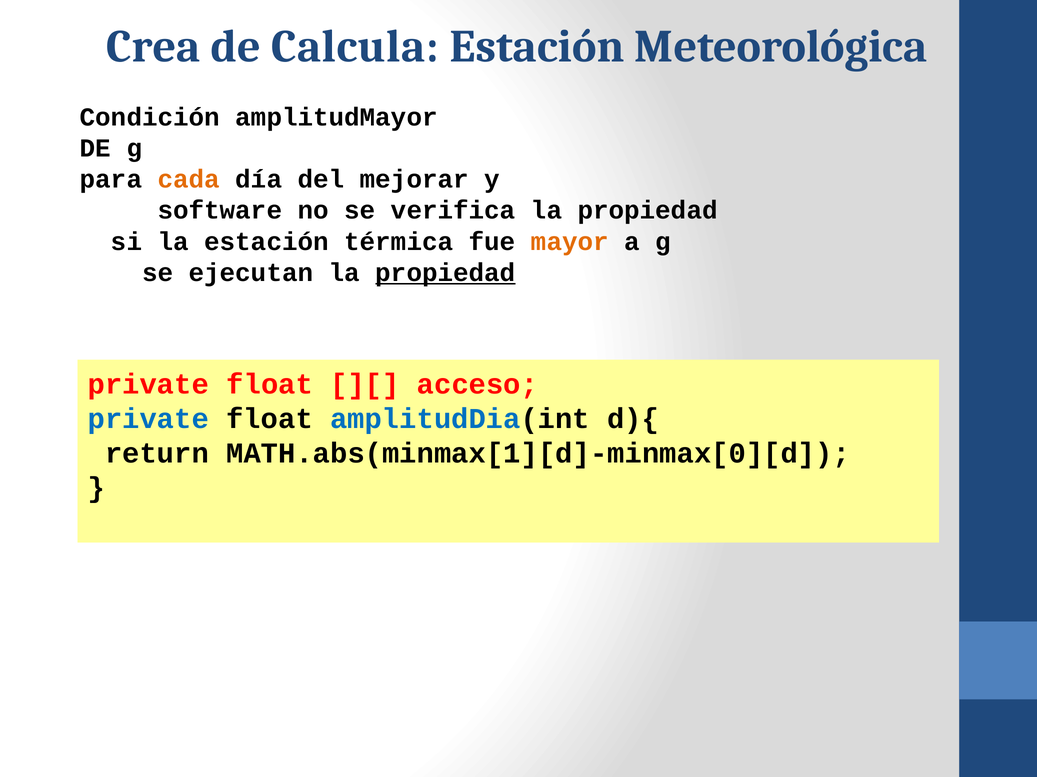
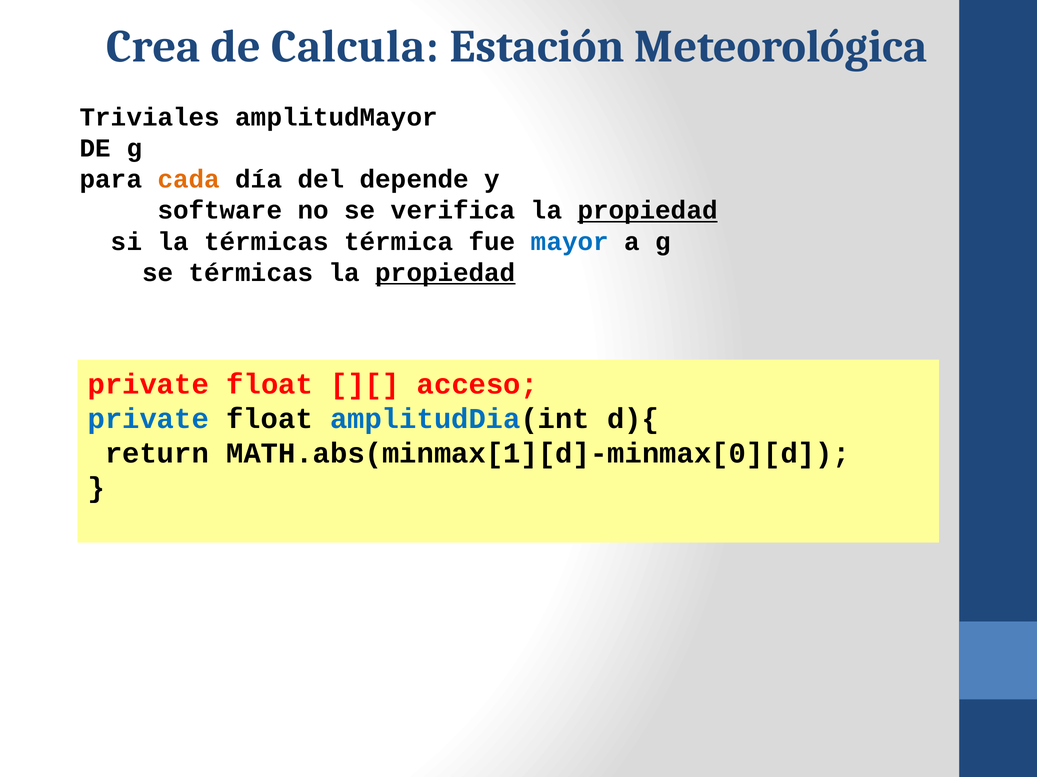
Condición: Condición -> Triviales (150, 117)
mejorar: mejorar -> depende (414, 180)
propiedad underline: none -> present (648, 211)
la estación: estación -> térmicas (267, 242)
mayor colour: orange -> blue (570, 242)
se ejecutan: ejecutan -> térmicas (251, 273)
